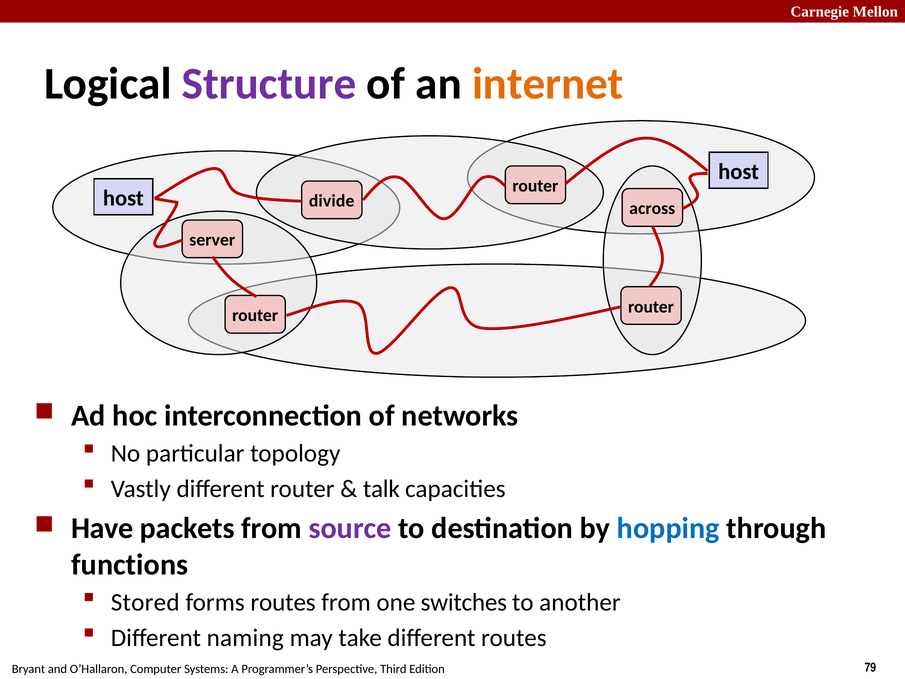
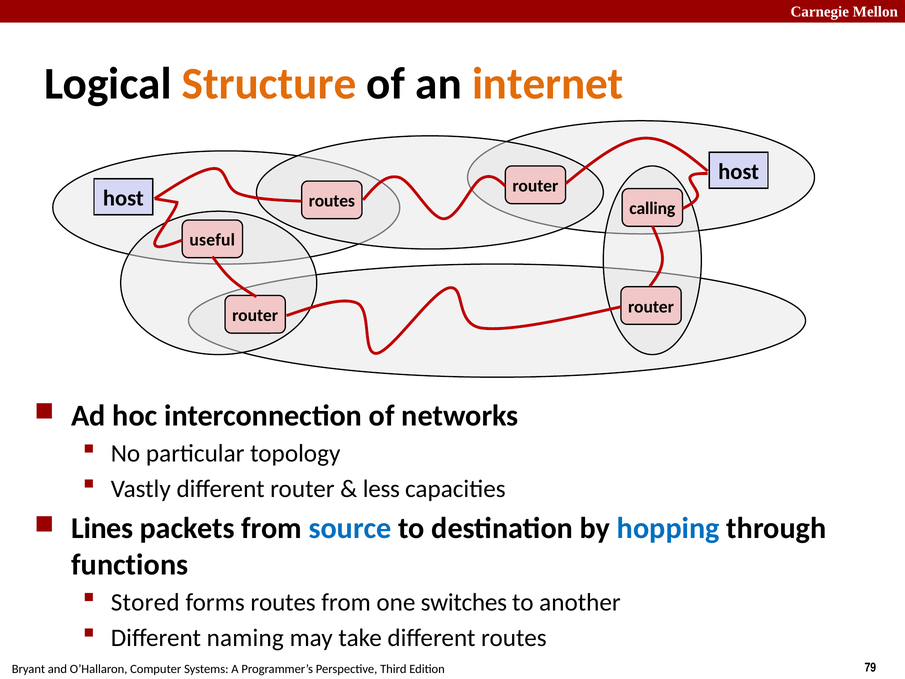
Structure colour: purple -> orange (269, 84)
divide: divide -> routes (332, 201)
across: across -> calling (652, 209)
server: server -> useful (212, 240)
talk: talk -> less (381, 489)
Have: Have -> Lines (102, 528)
source colour: purple -> blue (350, 528)
